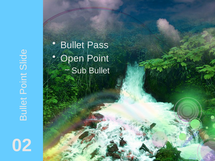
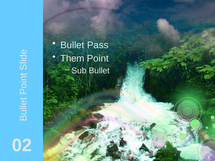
Open: Open -> Them (72, 58)
